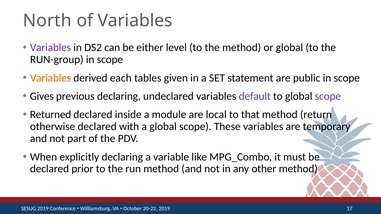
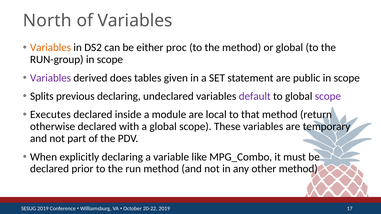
Variables colour: purple -> orange (51, 48)
level: level -> proc (176, 48)
Variables colour: orange -> purple (51, 78)
each: each -> does (121, 78)
Gives: Gives -> Splits (42, 96)
Returned: Returned -> Executes (50, 115)
